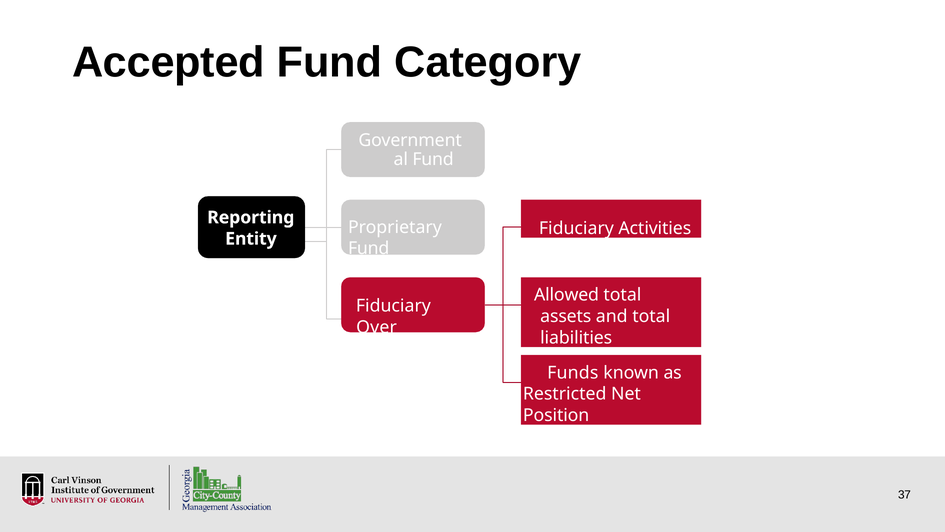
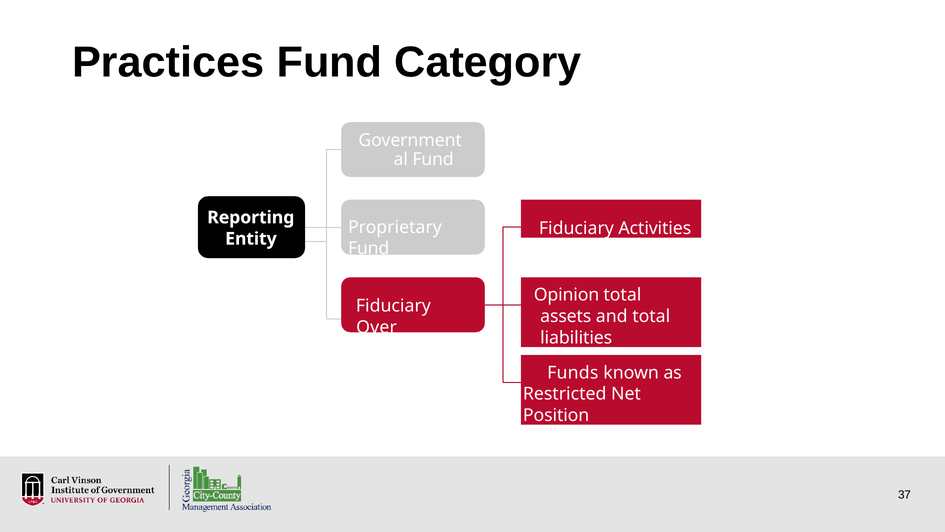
Accepted: Accepted -> Practices (168, 62)
Allowed: Allowed -> Opinion (567, 295)
